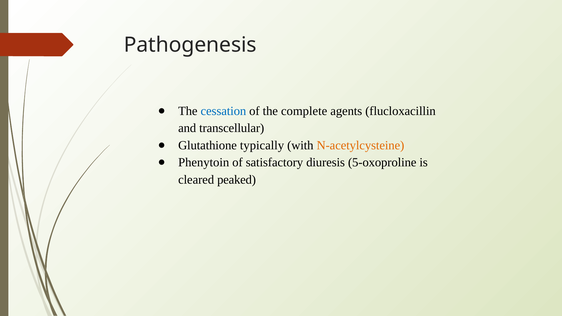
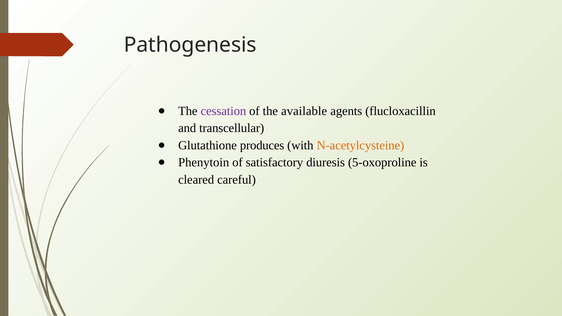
cessation colour: blue -> purple (223, 111)
complete: complete -> available (304, 111)
typically: typically -> produces (262, 145)
peaked: peaked -> careful (237, 180)
